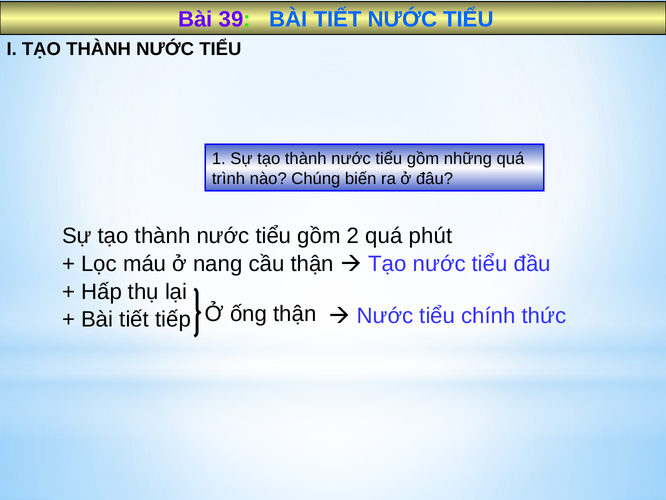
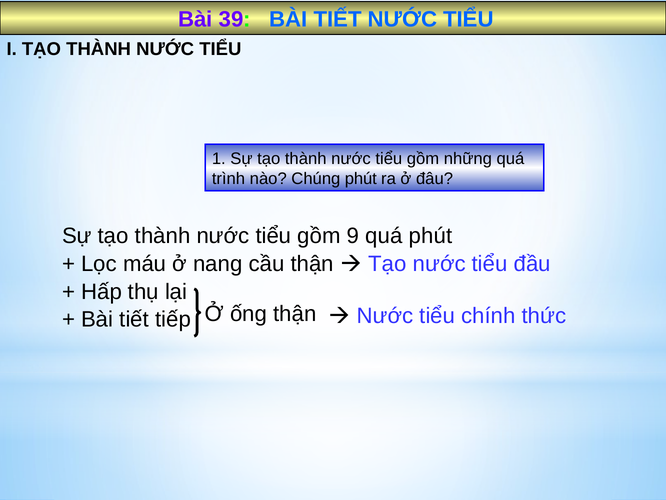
Chúng biến: biến -> phút (361, 179)
2: 2 -> 9 (353, 236)
